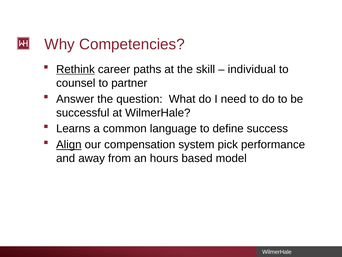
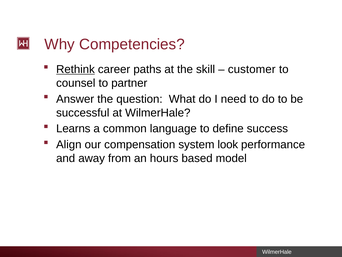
individual: individual -> customer (252, 69)
Align underline: present -> none (69, 144)
pick: pick -> look (228, 144)
